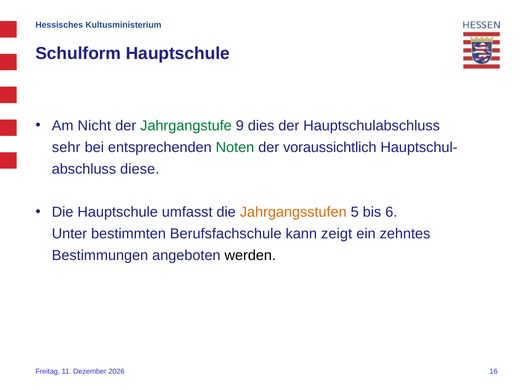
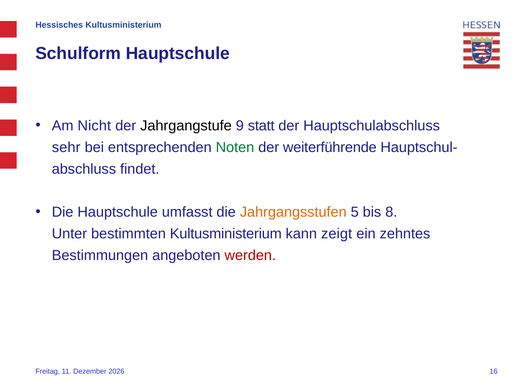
Jahrgangstufe colour: green -> black (186, 126)
dies: dies -> statt (261, 126)
voraussichtlich: voraussichtlich -> weiterführende (330, 147)
diese: diese -> findet (140, 169)
6: 6 -> 8 (391, 212)
bestimmten Berufsfachschule: Berufsfachschule -> Kultusministerium (226, 234)
werden colour: black -> red (250, 256)
